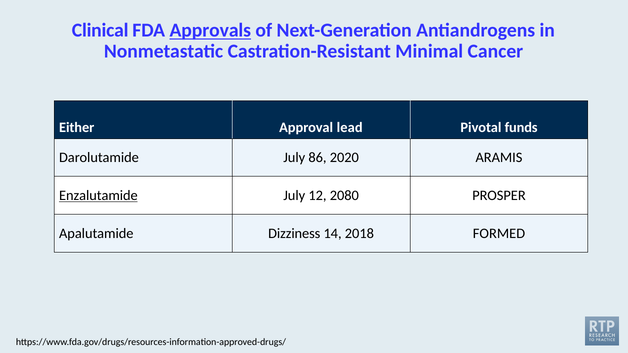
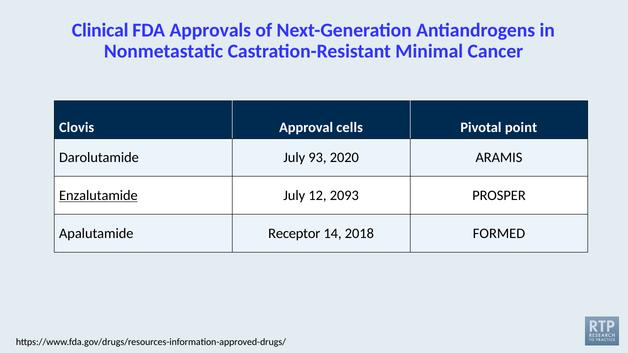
Approvals underline: present -> none (210, 31)
Either: Either -> Clovis (77, 128)
lead: lead -> cells (350, 128)
funds: funds -> point (521, 128)
86: 86 -> 93 (317, 158)
2080: 2080 -> 2093 (344, 196)
Dizziness: Dizziness -> Receptor (294, 234)
